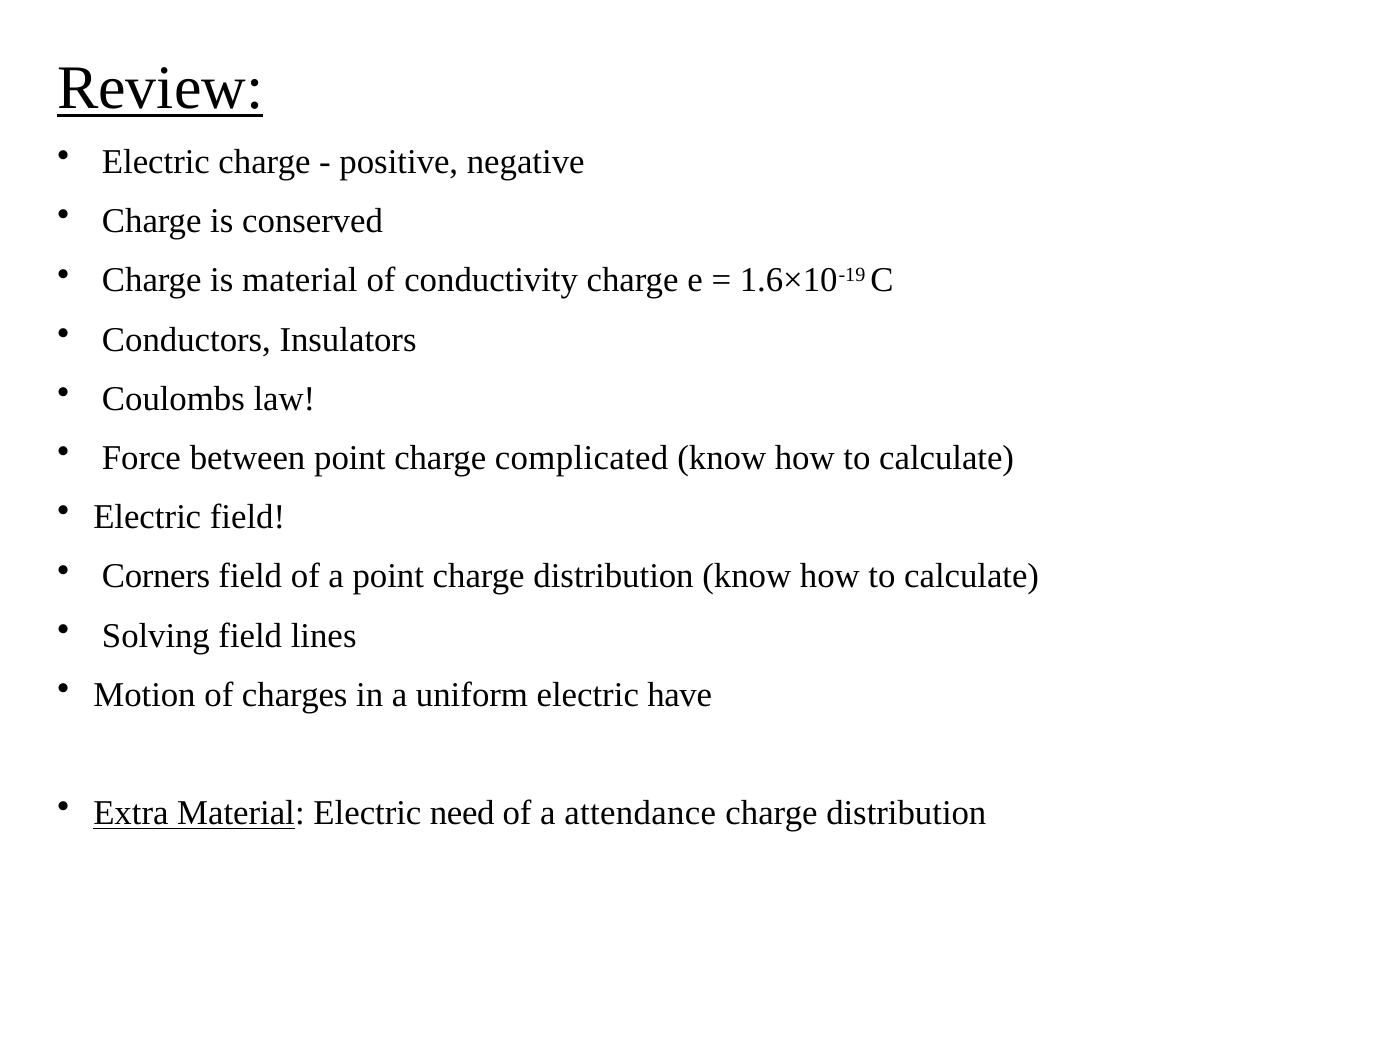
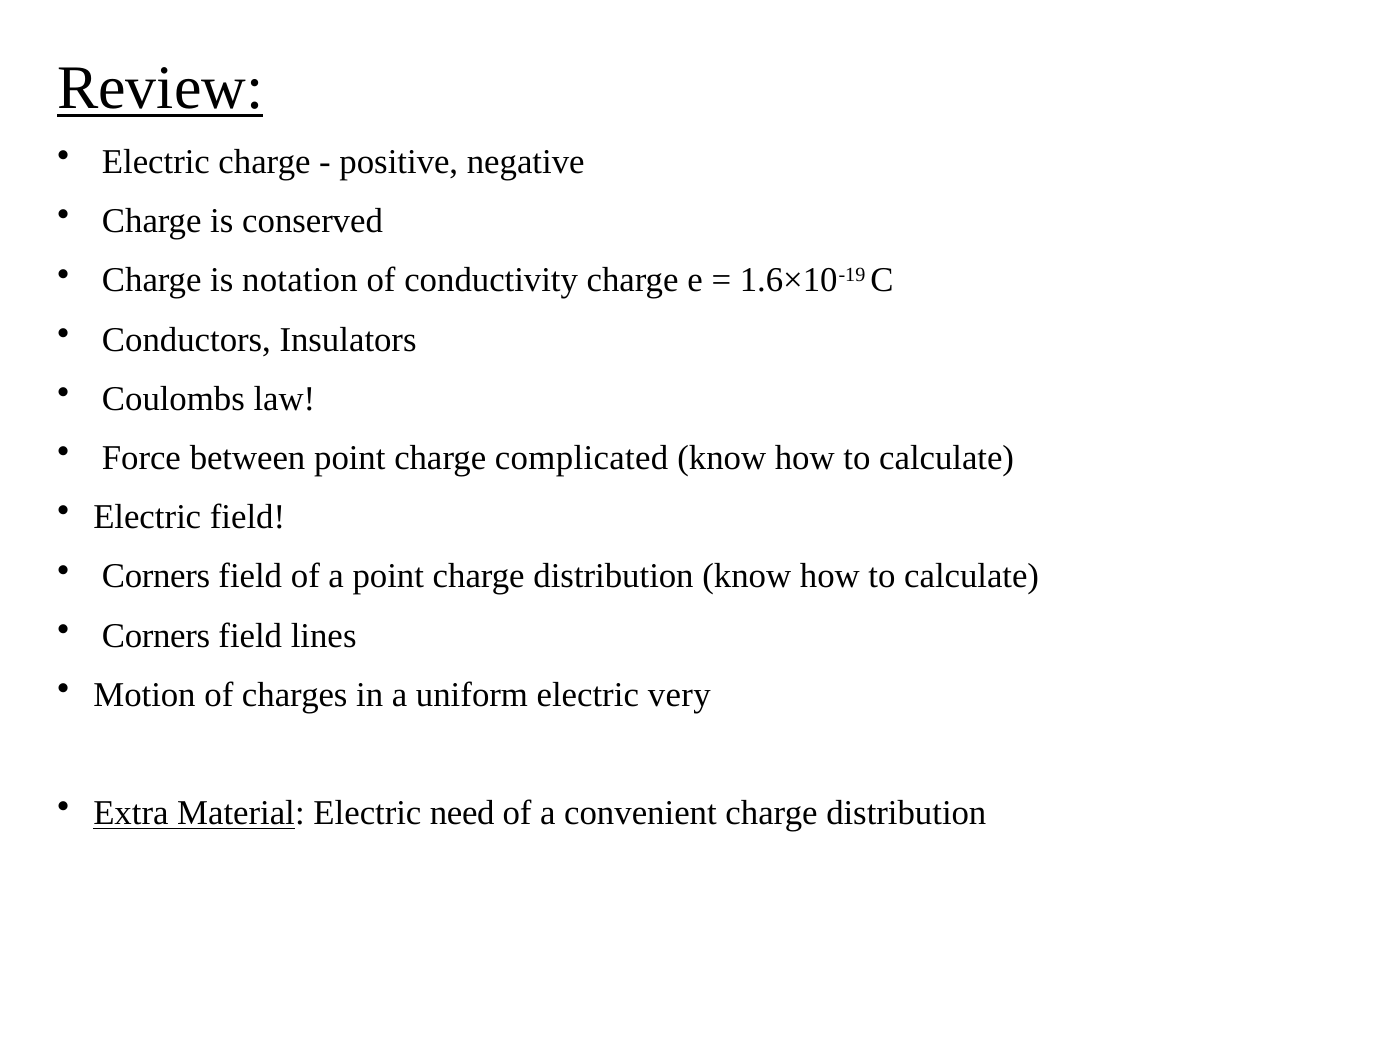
is material: material -> notation (300, 280)
Solving: Solving -> Corners (156, 636)
have: have -> very (679, 695)
attendance: attendance -> convenient (640, 813)
